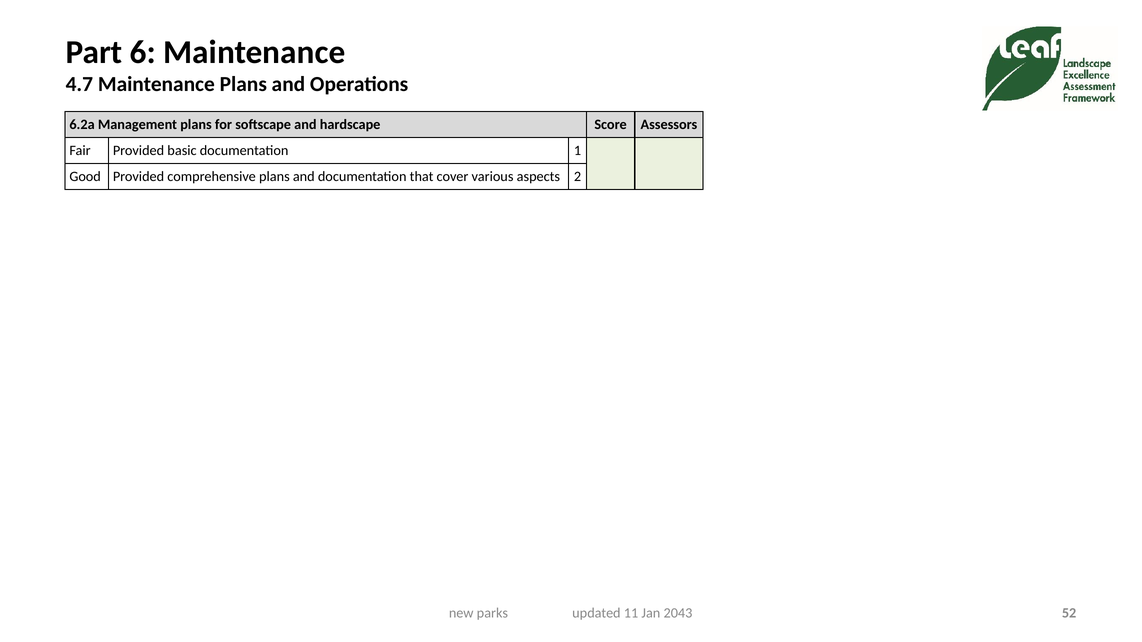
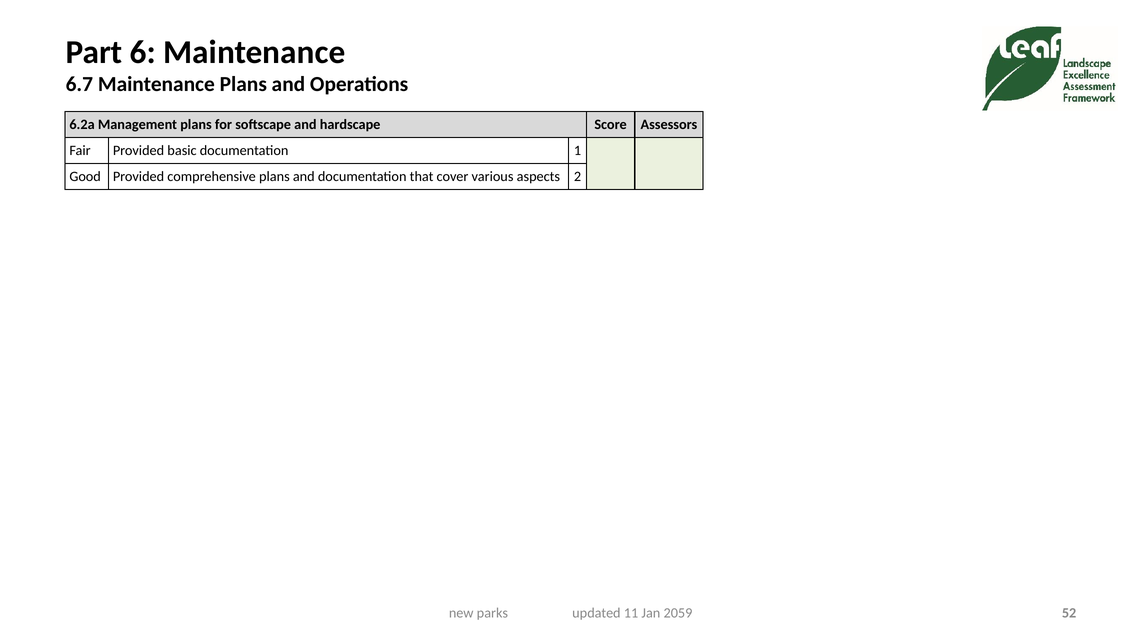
4.7: 4.7 -> 6.7 (79, 84)
2043: 2043 -> 2059 (678, 613)
